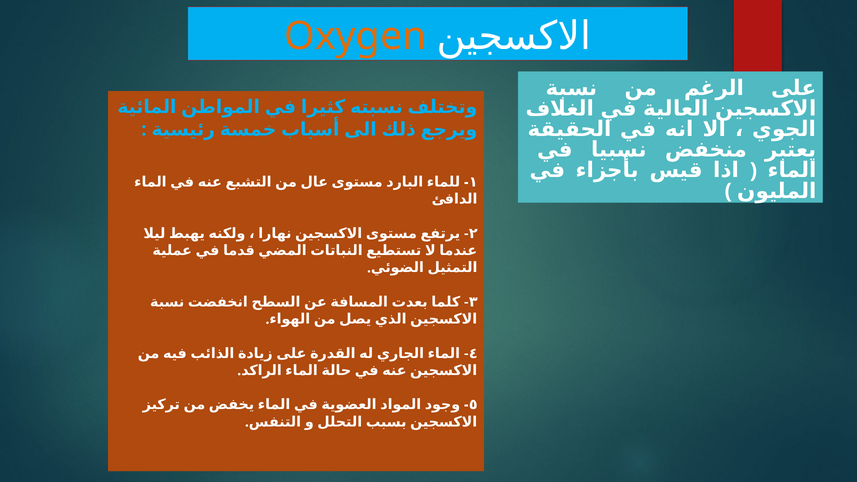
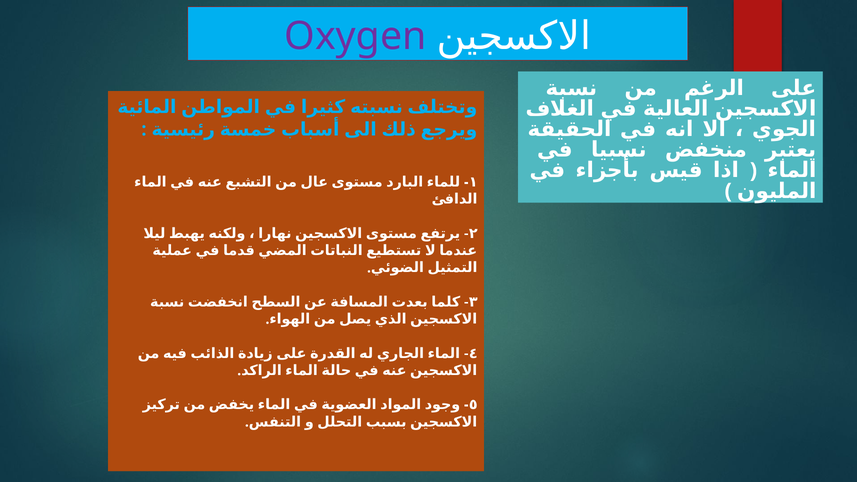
Oxygen colour: orange -> purple (355, 36)
